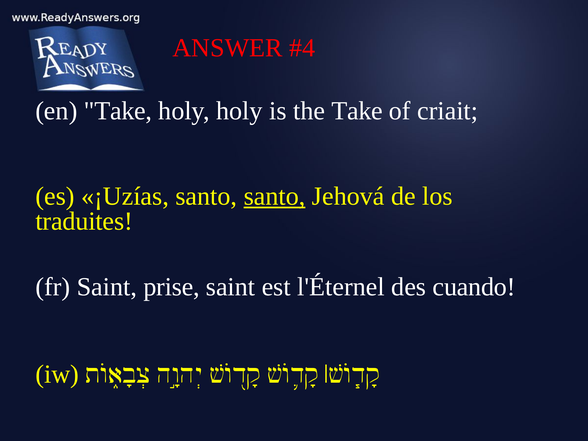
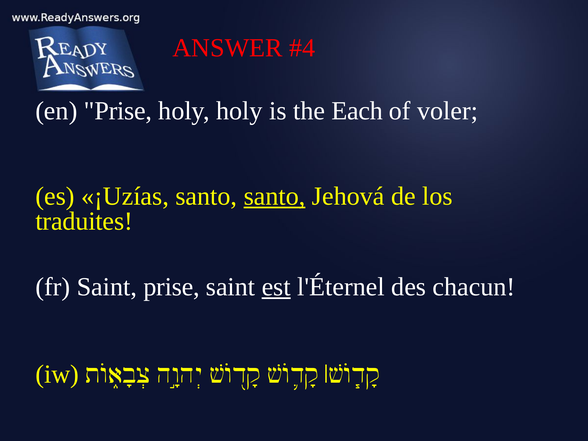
en Take: Take -> Prise (118, 111)
the Take: Take -> Each (357, 111)
criait: criait -> voler (448, 111)
est underline: none -> present (276, 287)
cuando: cuando -> chacun (474, 287)
